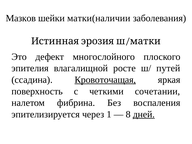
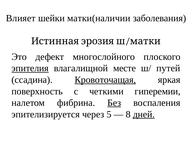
Мазков: Мазков -> Влияет (21, 18)
эпителия underline: none -> present (30, 68)
росте: росте -> месте (125, 68)
сочетании: сочетании -> гиперемии (158, 91)
Без underline: none -> present (114, 103)
1: 1 -> 5 (109, 114)
